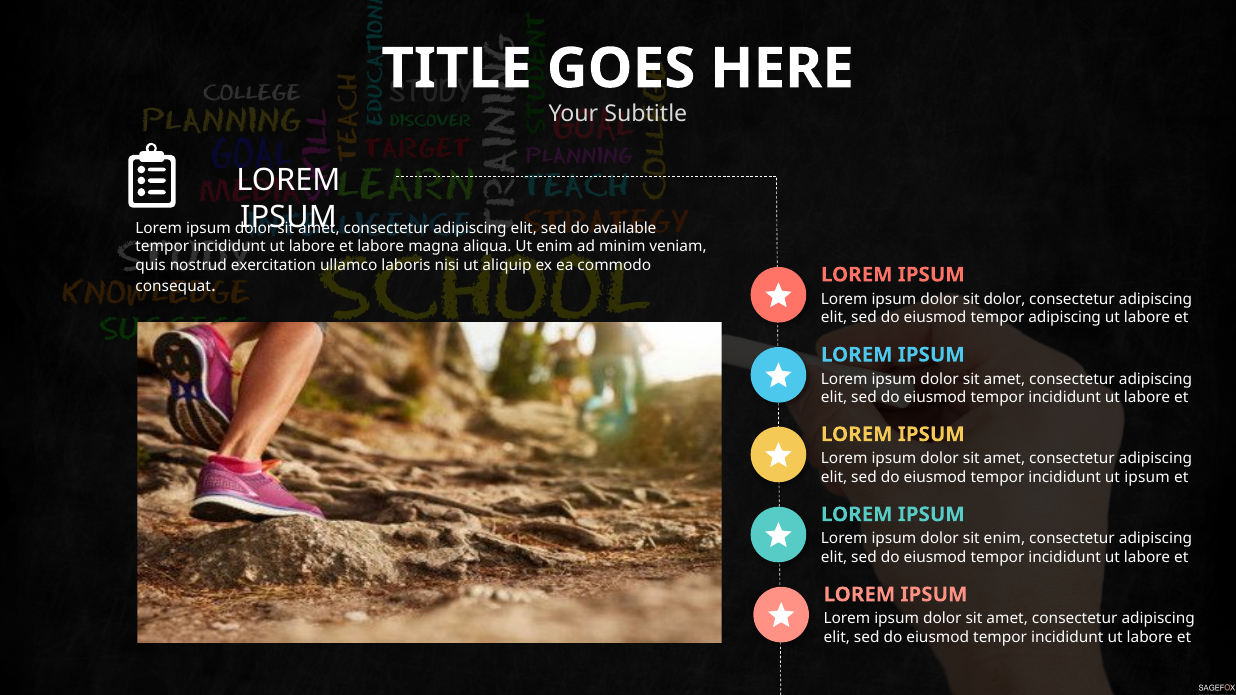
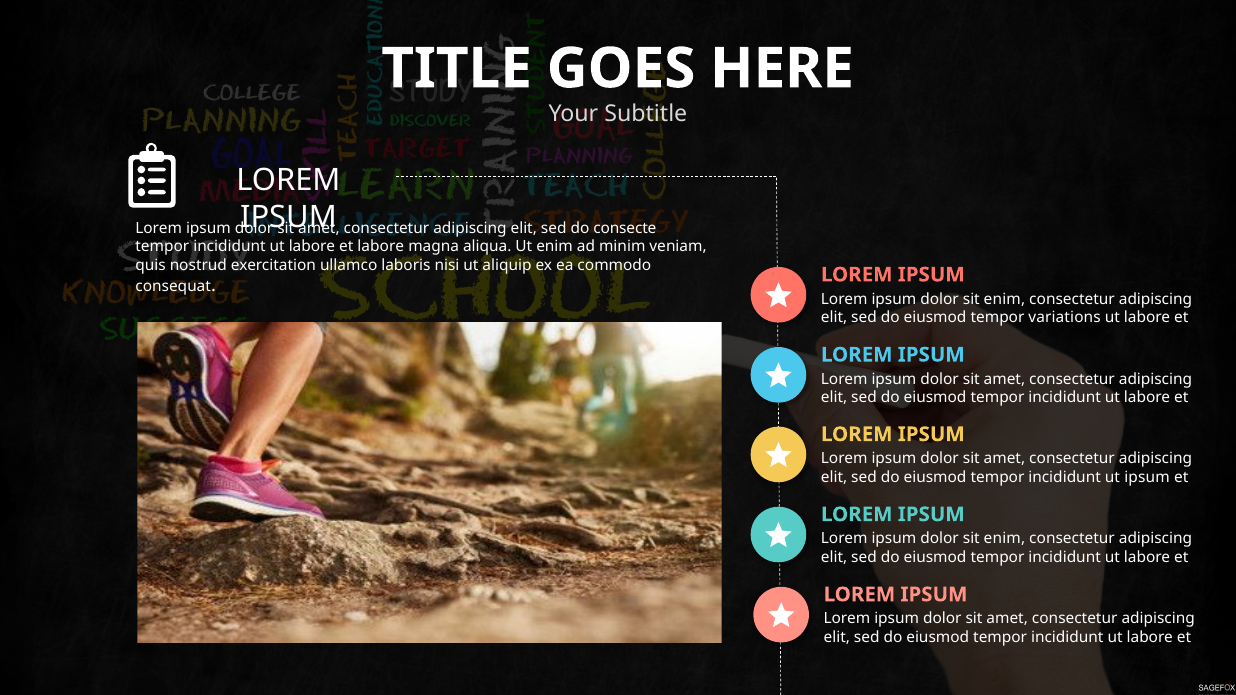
available: available -> consecte (625, 228)
dolor: dolor -> enim (1004, 299)
tempor adipiscing: adipiscing -> variations (1065, 318)
